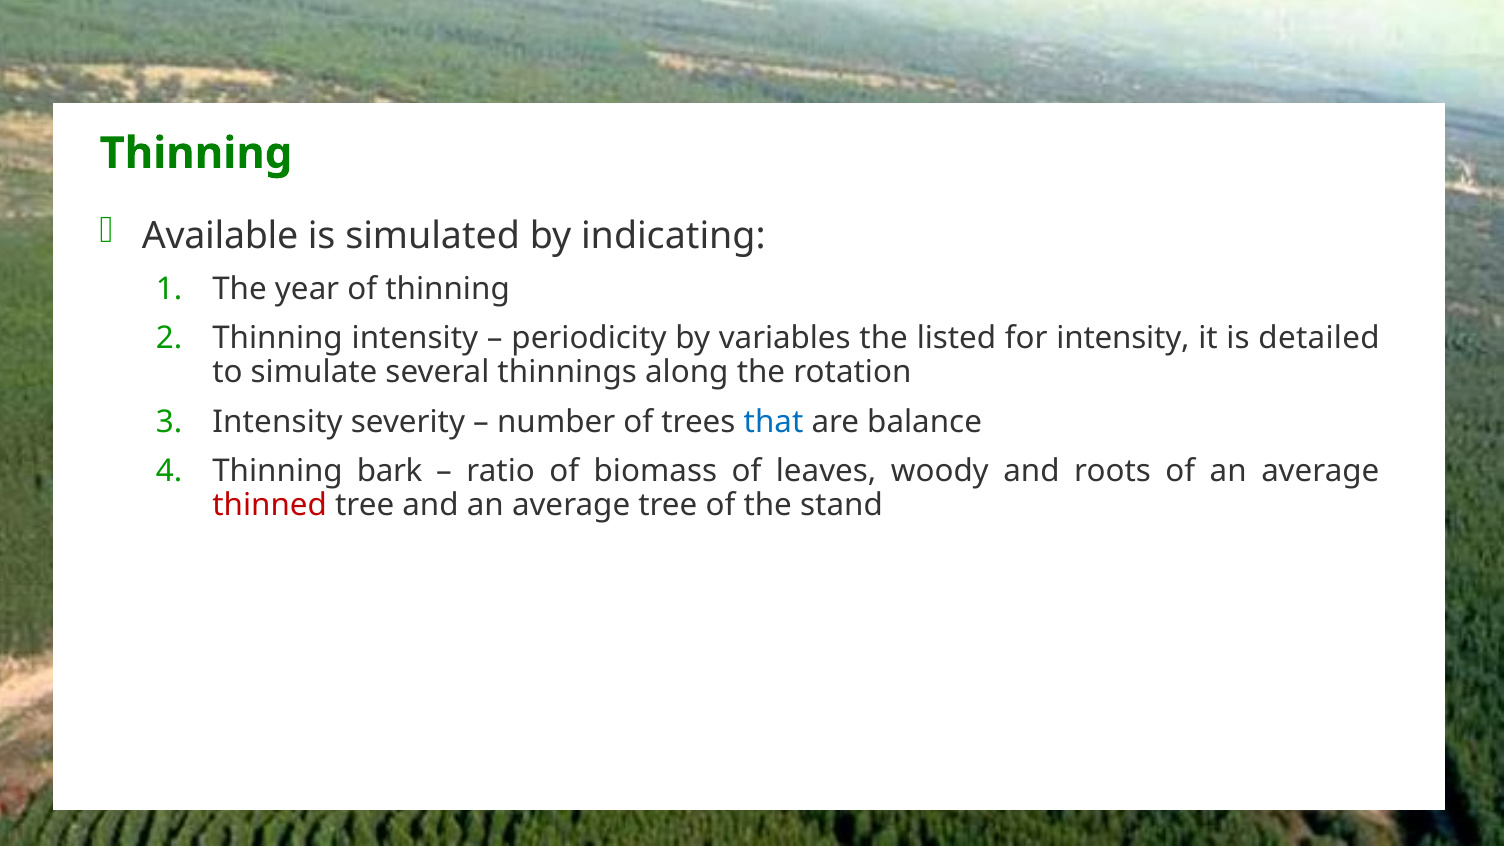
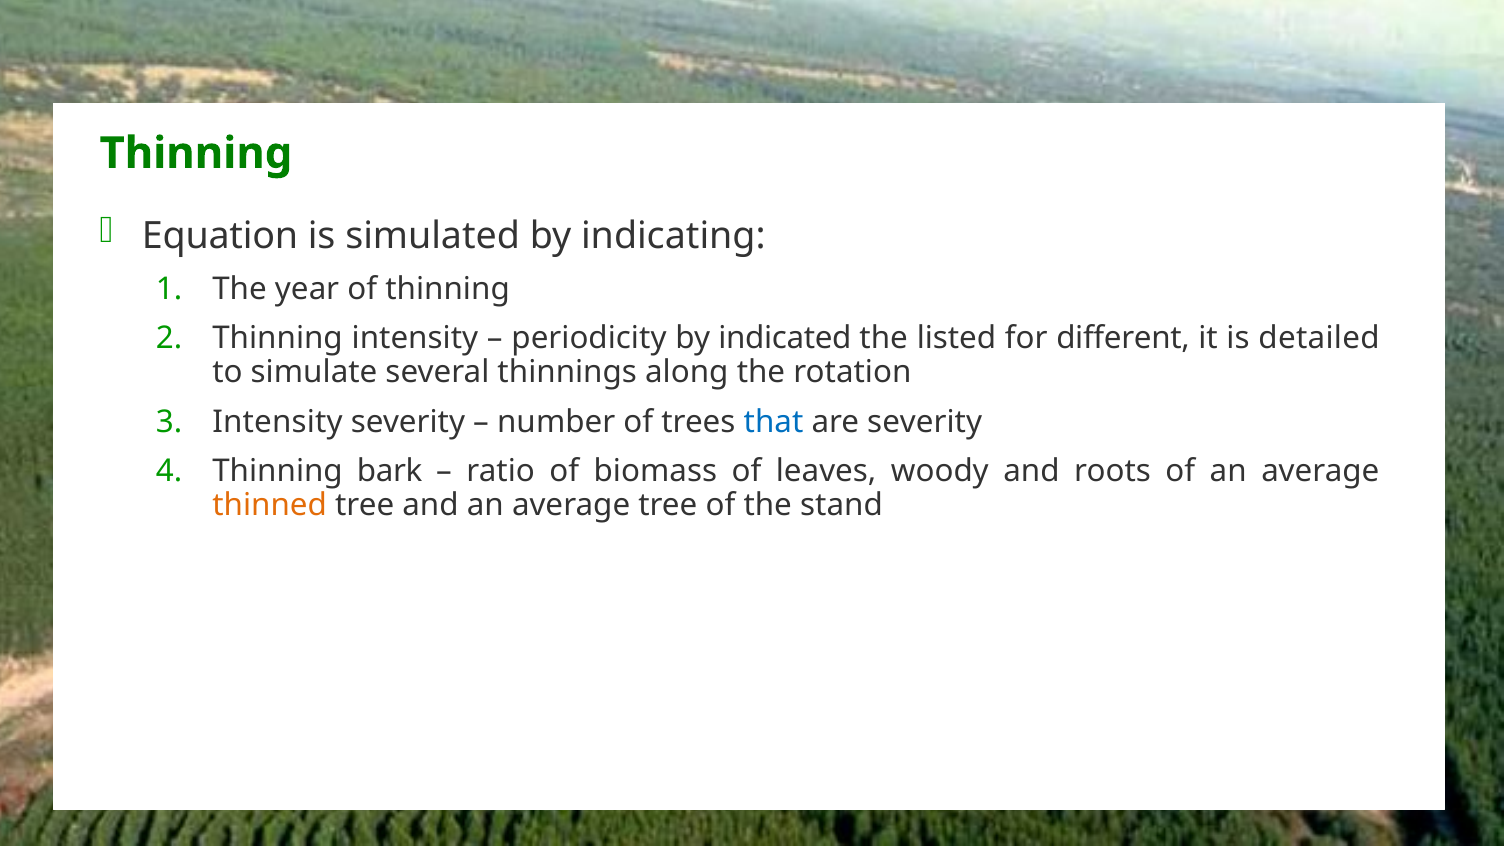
Available: Available -> Equation (220, 236)
variables: variables -> indicated (785, 338)
for intensity: intensity -> different (1123, 338)
are balance: balance -> severity (925, 422)
thinned colour: red -> orange (270, 505)
